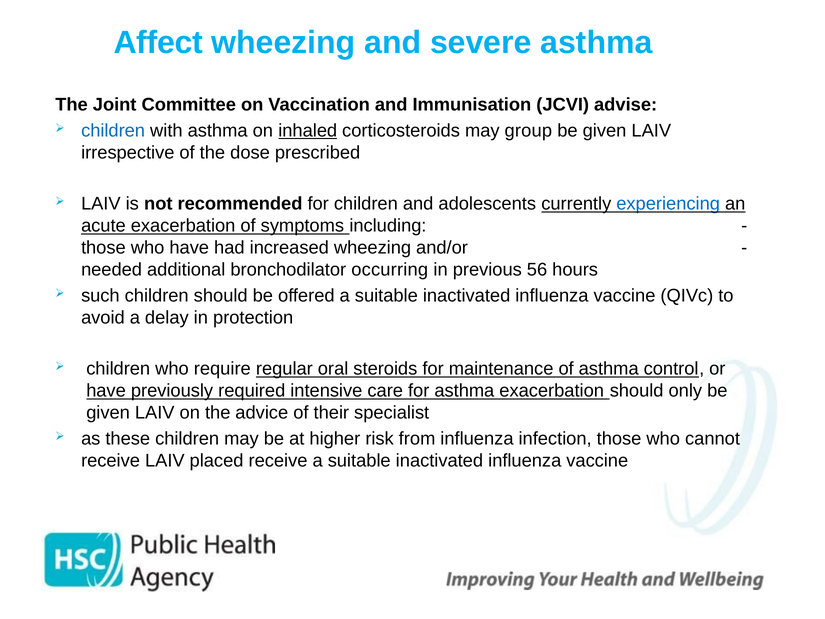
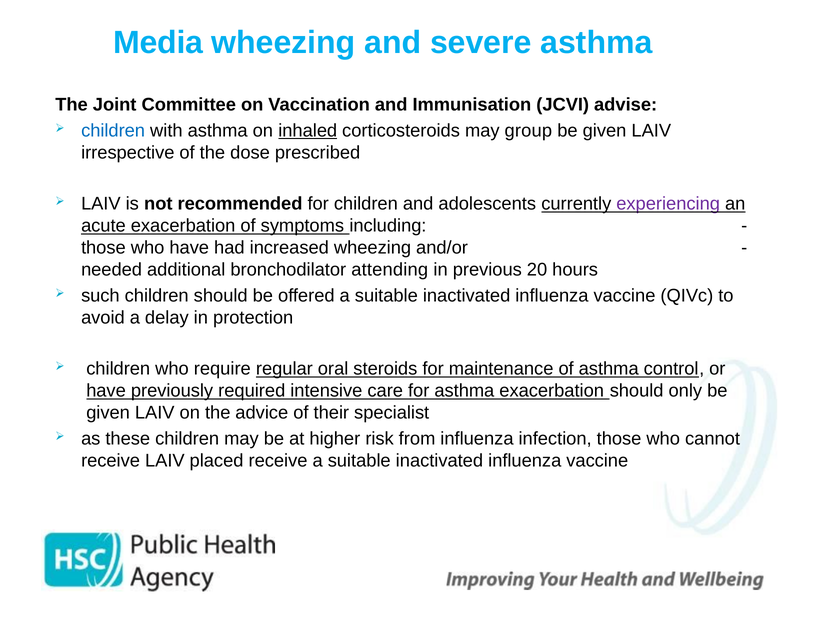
Affect: Affect -> Media (158, 43)
experiencing colour: blue -> purple (668, 204)
occurring: occurring -> attending (390, 270)
56: 56 -> 20 (537, 270)
